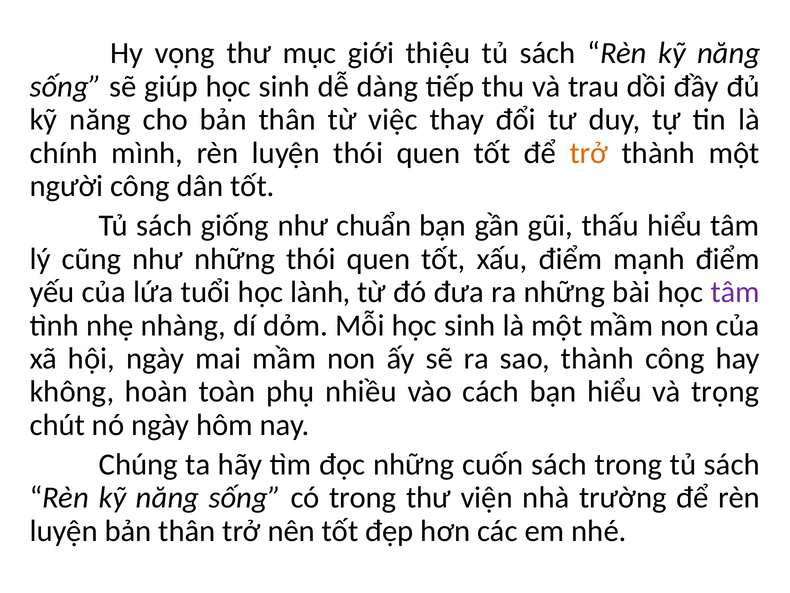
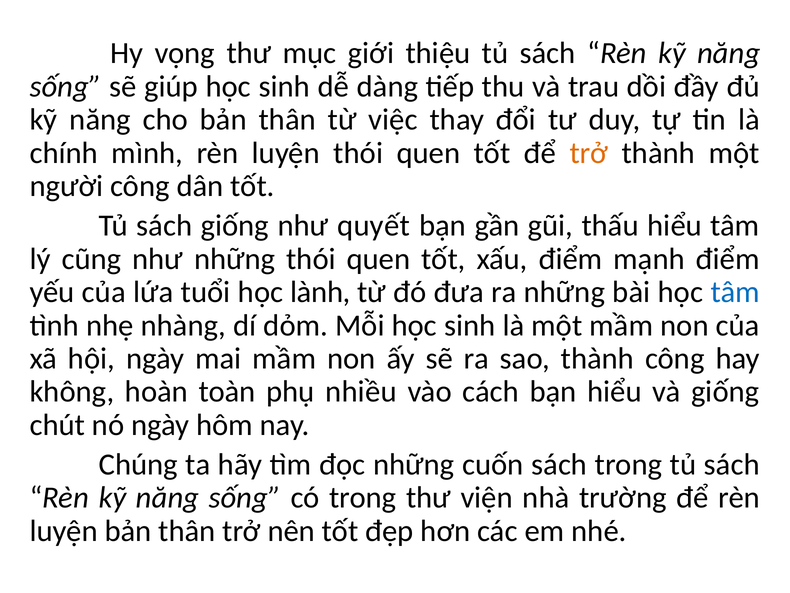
chuẩn: chuẩn -> quyết (374, 226)
tâm colour: purple -> blue (735, 292)
và trọng: trọng -> giống (725, 391)
